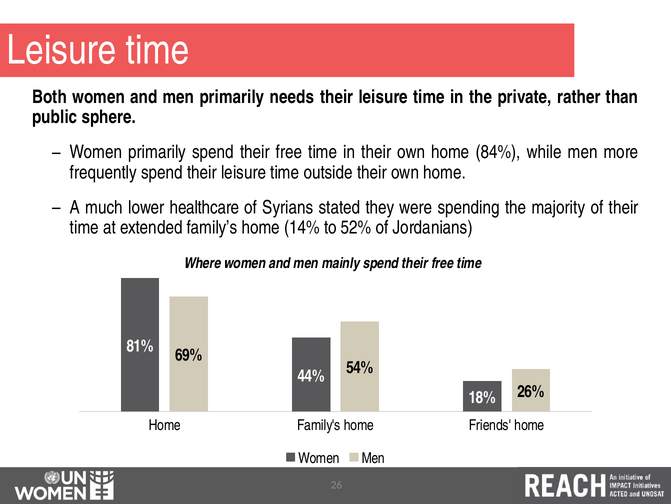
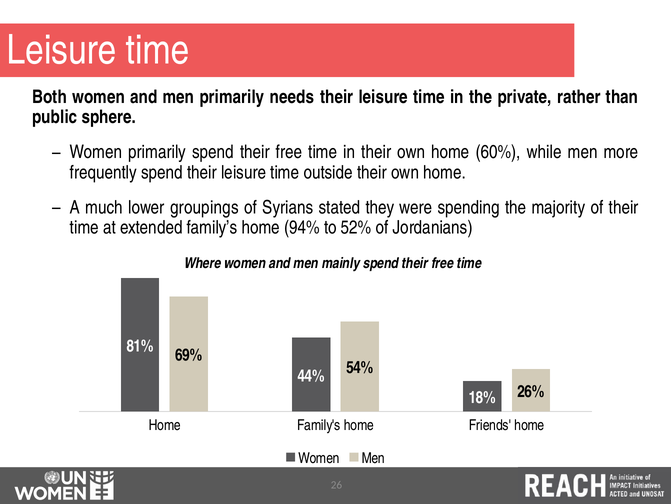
84%: 84% -> 60% (498, 152)
healthcare: healthcare -> groupings (204, 207)
14%: 14% -> 94% (302, 227)
